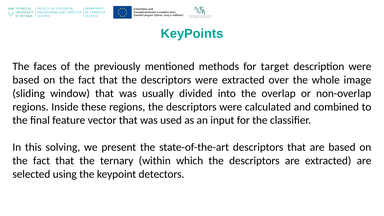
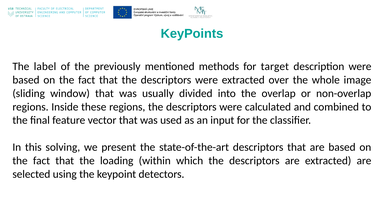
faces: faces -> label (45, 66)
ternary: ternary -> loading (117, 161)
